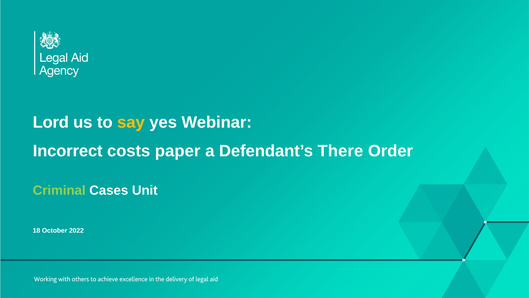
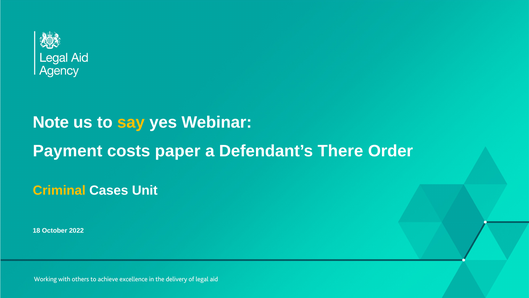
Lord: Lord -> Note (51, 122)
Incorrect: Incorrect -> Payment (68, 151)
Criminal colour: light green -> yellow (59, 190)
